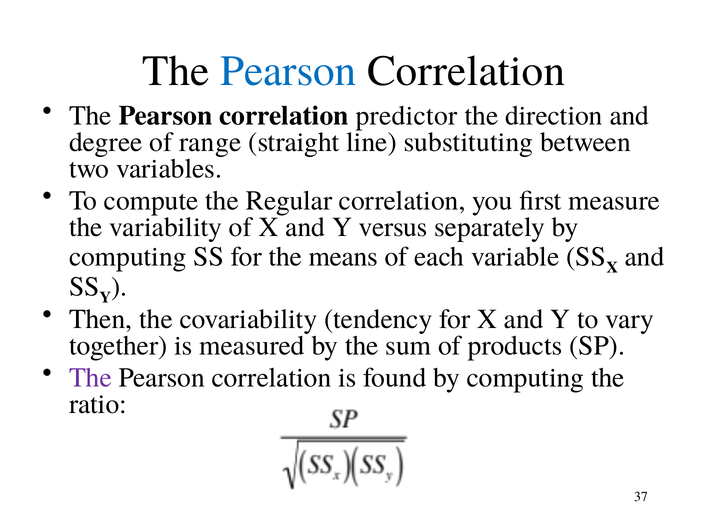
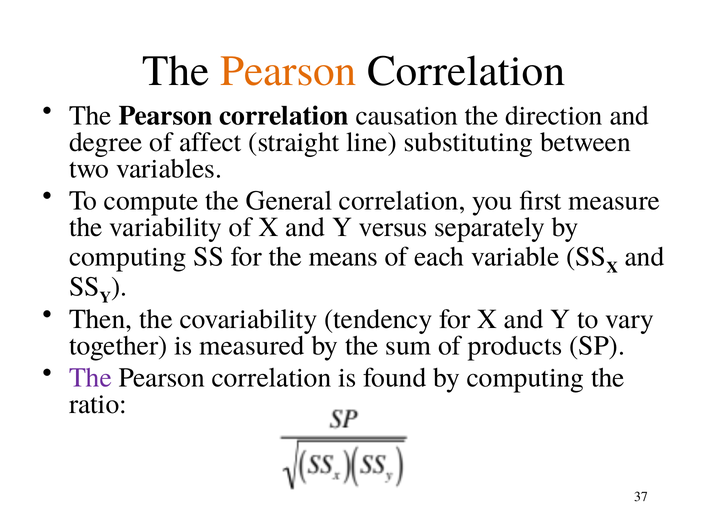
Pearson colour: blue -> orange (288, 71)
predictor: predictor -> causation (407, 116)
range: range -> affect (210, 142)
Regular: Regular -> General (289, 201)
